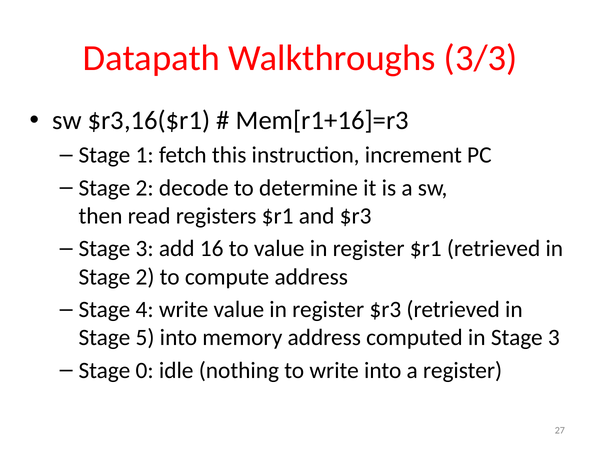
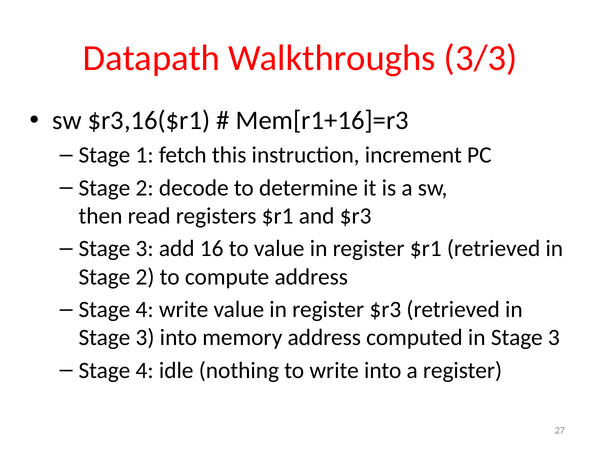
5: 5 -> 3 (145, 337)
0: 0 -> 4 (145, 370)
